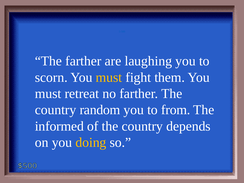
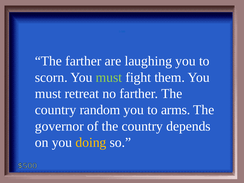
must colour: yellow -> light green (109, 77)
from: from -> arms (176, 110)
informed: informed -> governor (59, 126)
